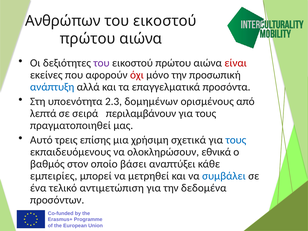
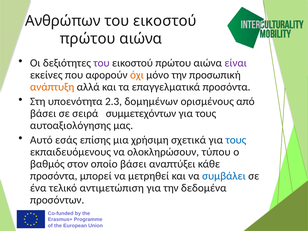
είναι colour: red -> purple (236, 63)
όχι colour: red -> orange (137, 75)
ανάπτυξη colour: blue -> orange (52, 87)
λεπτά: λεπτά -> βάσει (43, 113)
περιλαμβάνουν: περιλαμβάνουν -> συμμετεχόντων (141, 113)
πραγματοποιηθεί: πραγματοποιηθεί -> αυτοαξιολόγησης (70, 125)
τρεις: τρεις -> εσάς (66, 140)
εθνικά: εθνικά -> τύπου (216, 152)
εμπειρίες: εμπειρίες -> προσόντα (54, 176)
